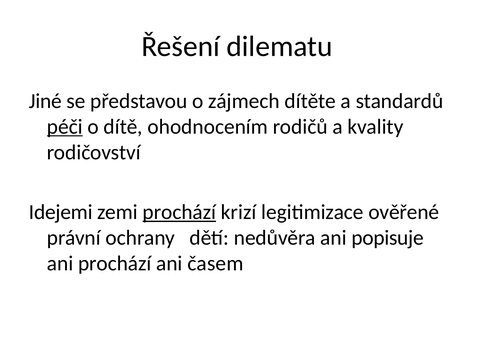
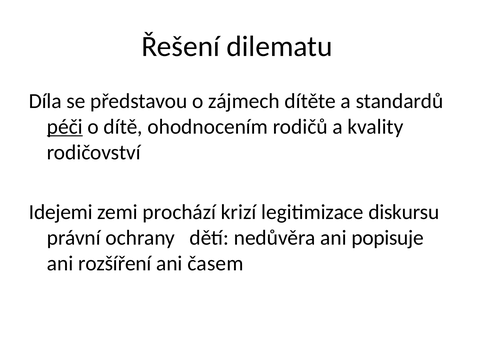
Jiné: Jiné -> Díla (45, 101)
prochází underline: present -> none (179, 212)
ověřené: ověřené -> diskursu (404, 212)
ani prochází: prochází -> rozšíření (115, 263)
